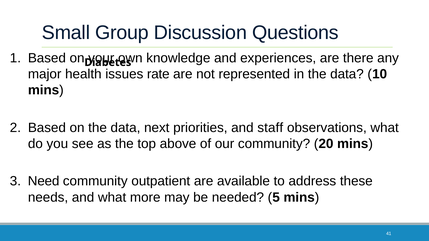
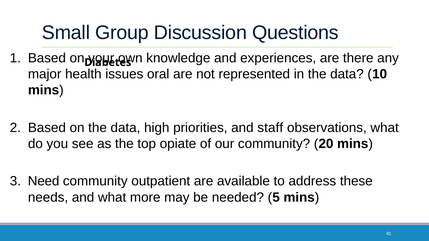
rate: rate -> oral (158, 74)
next: next -> high (157, 128)
above: above -> opiate (178, 144)
